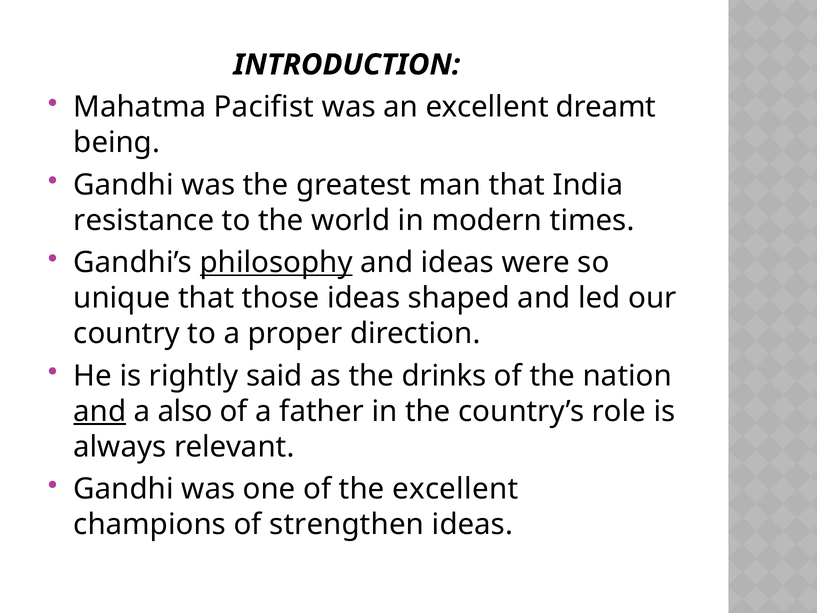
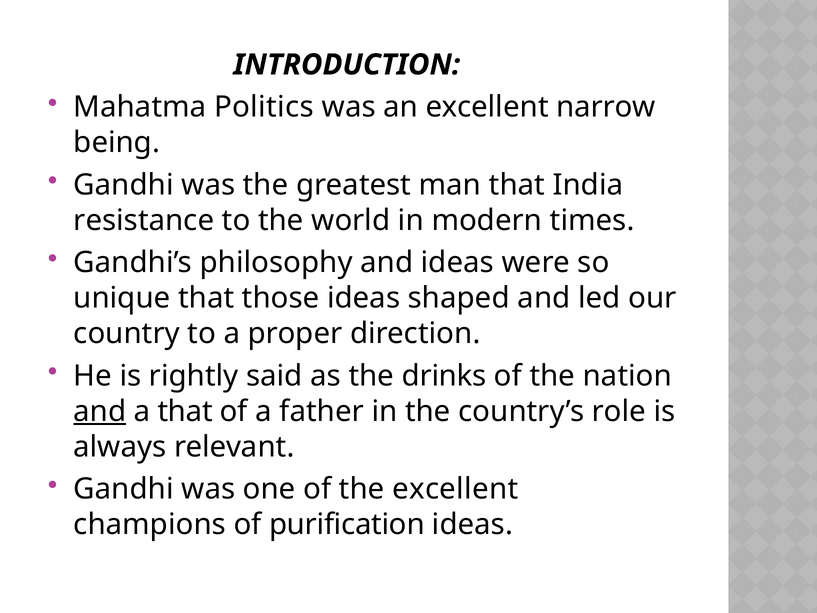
Pacifist: Pacifist -> Politics (264, 107)
dreamt: dreamt -> narrow (606, 107)
philosophy underline: present -> none (276, 263)
a also: also -> that (185, 411)
strengthen: strengthen -> purification (347, 525)
